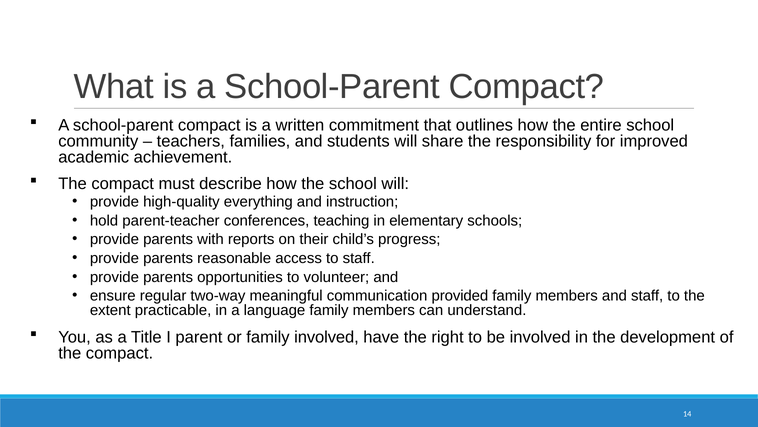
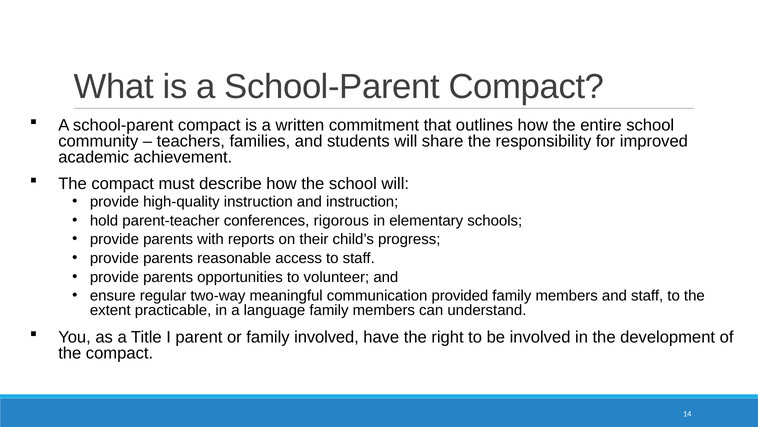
high-quality everything: everything -> instruction (258, 202)
teaching: teaching -> rigorous (341, 220)
